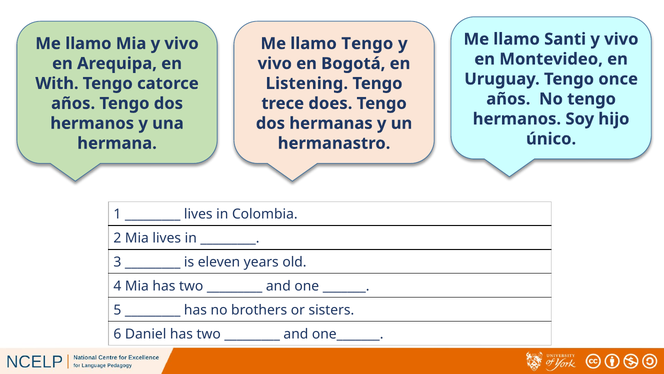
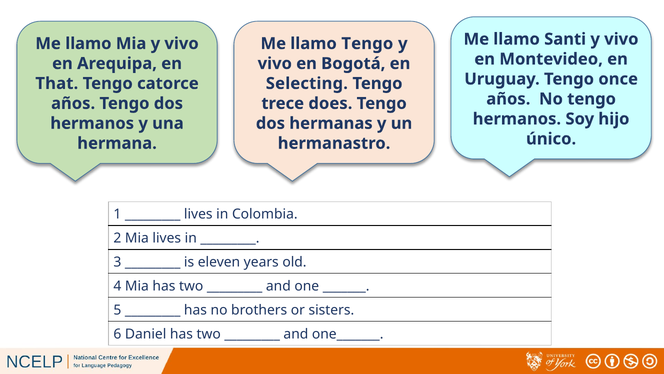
With: With -> That (57, 83)
Listening: Listening -> Selecting (307, 83)
